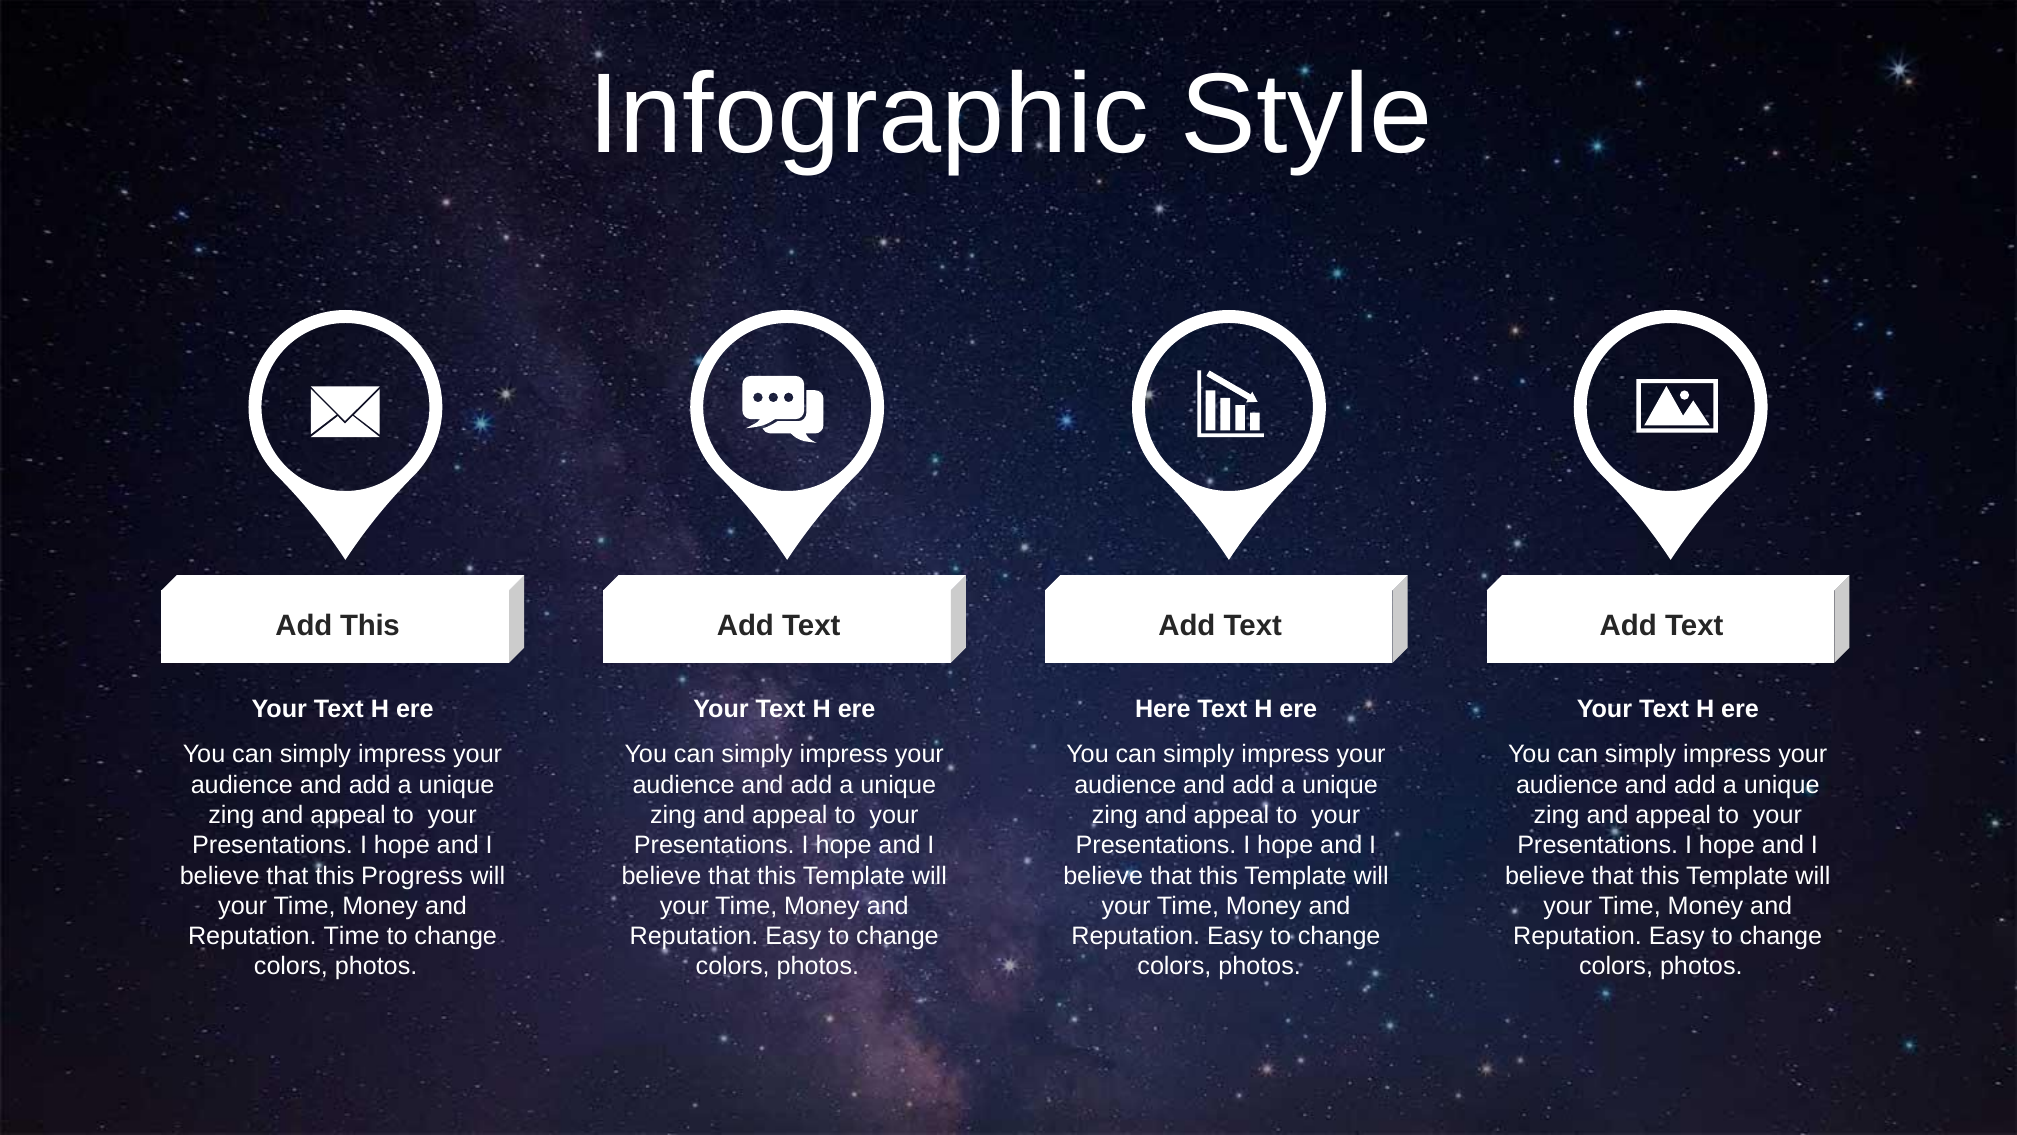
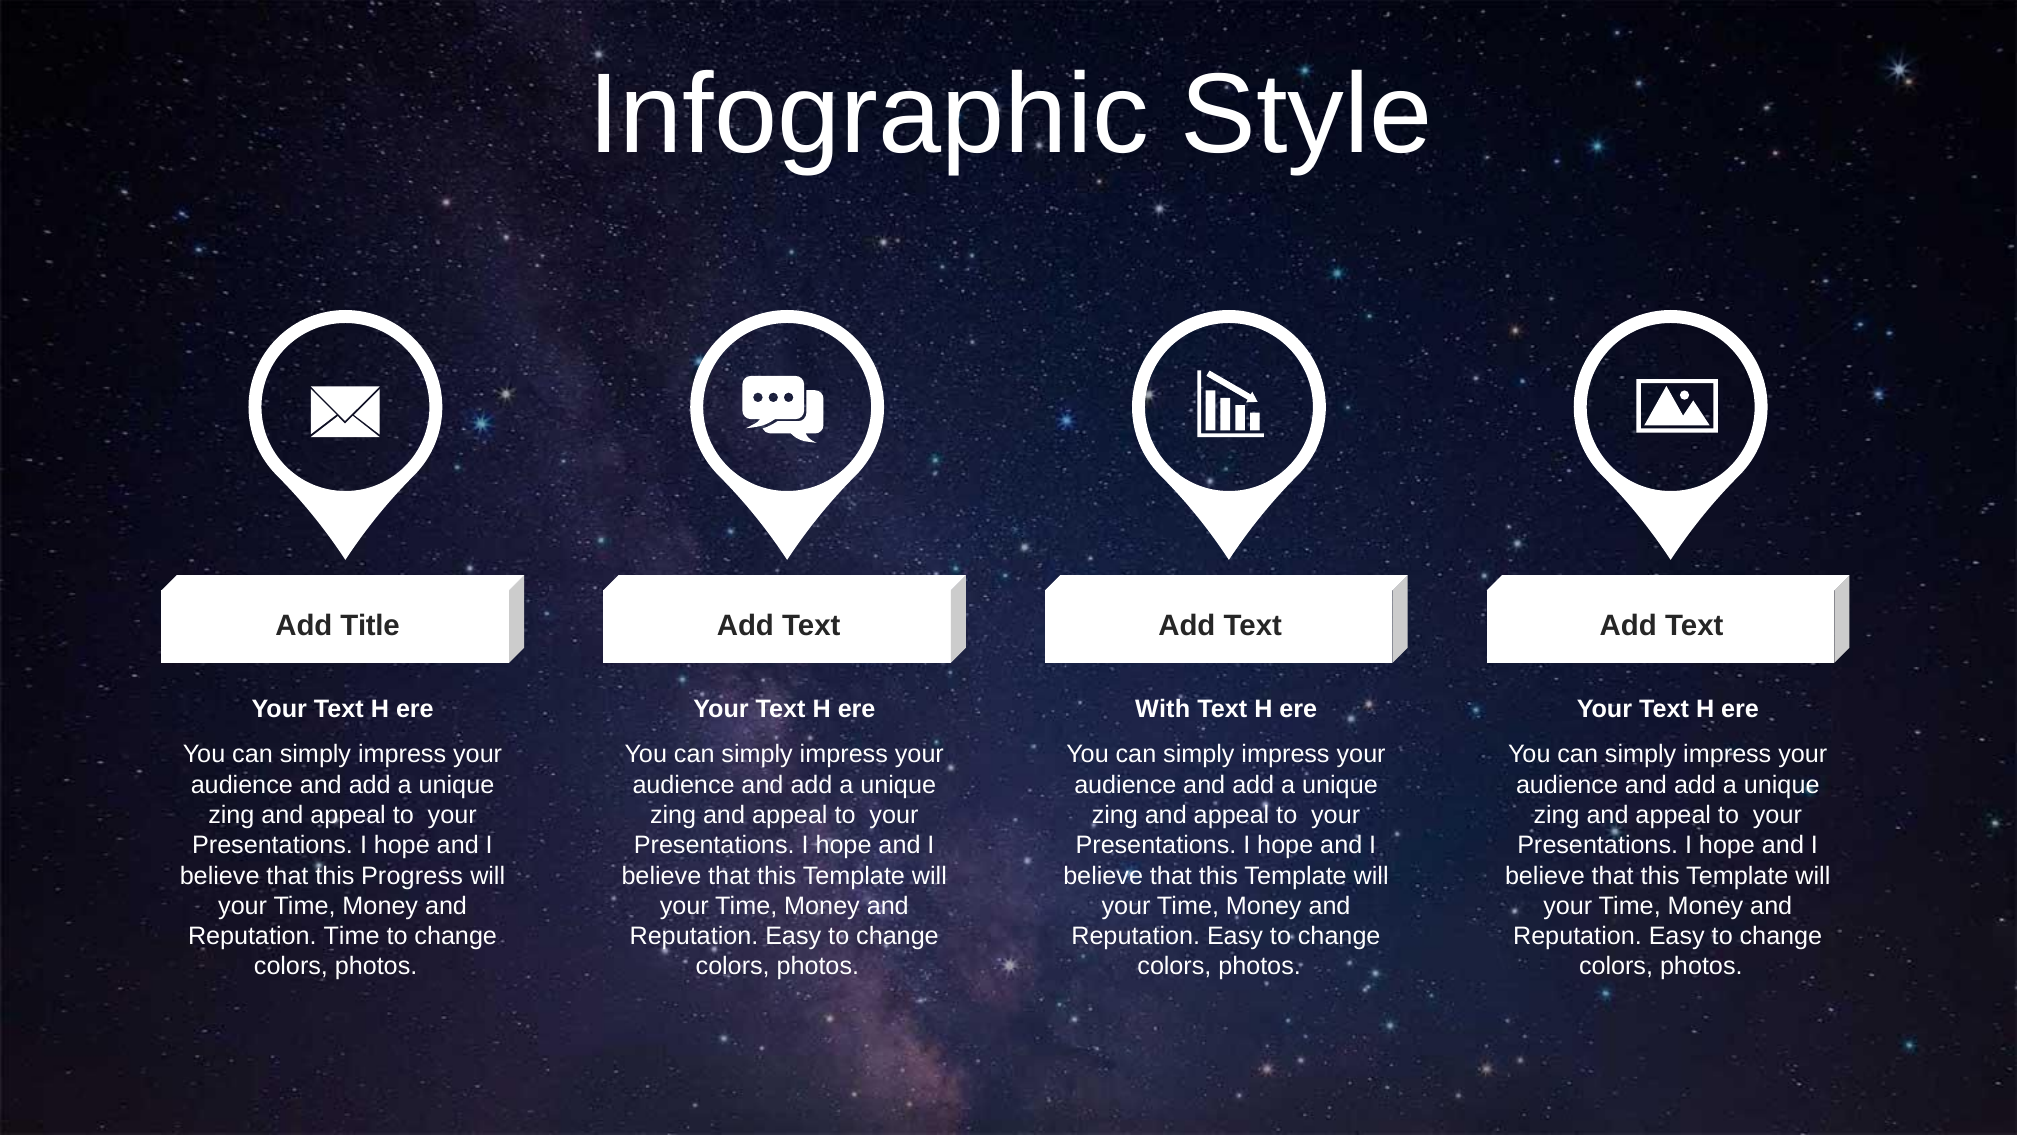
Add This: This -> Title (370, 625)
Here: Here -> With (1163, 709)
